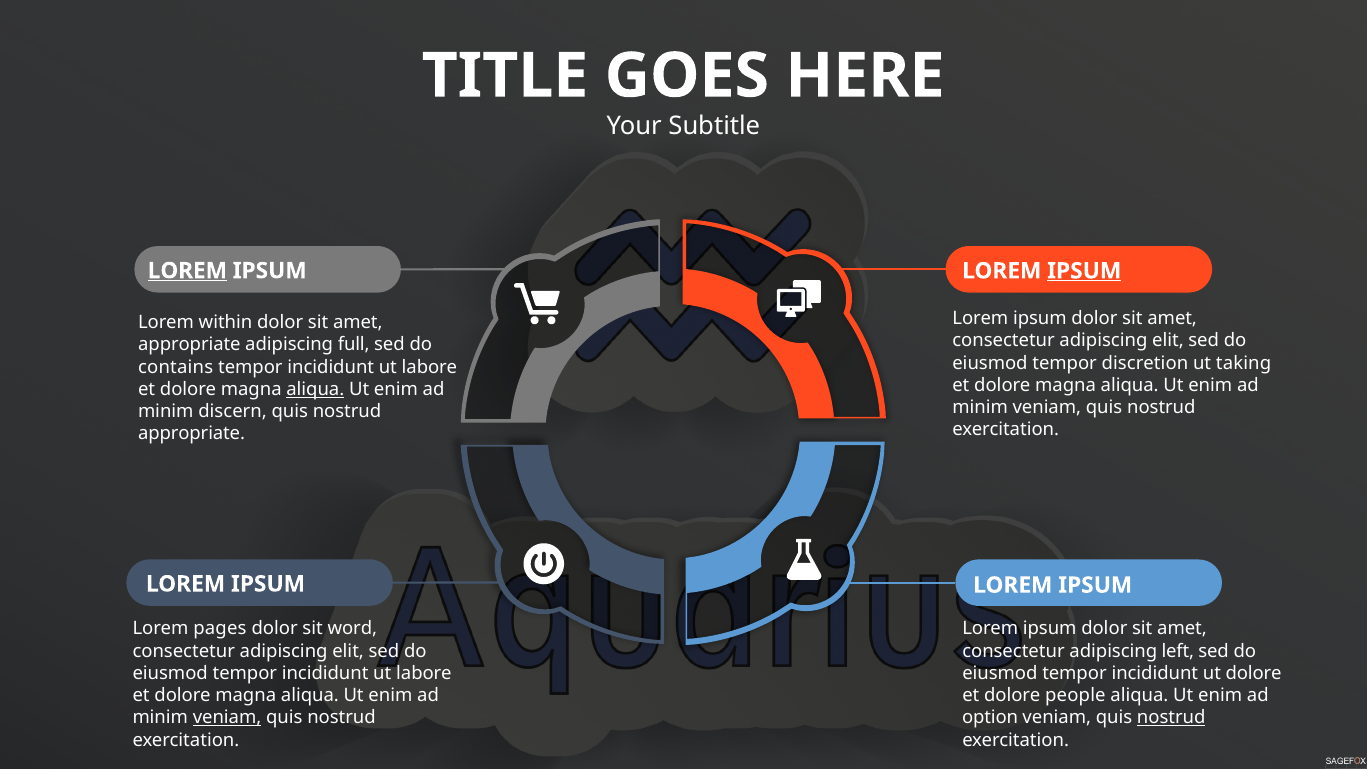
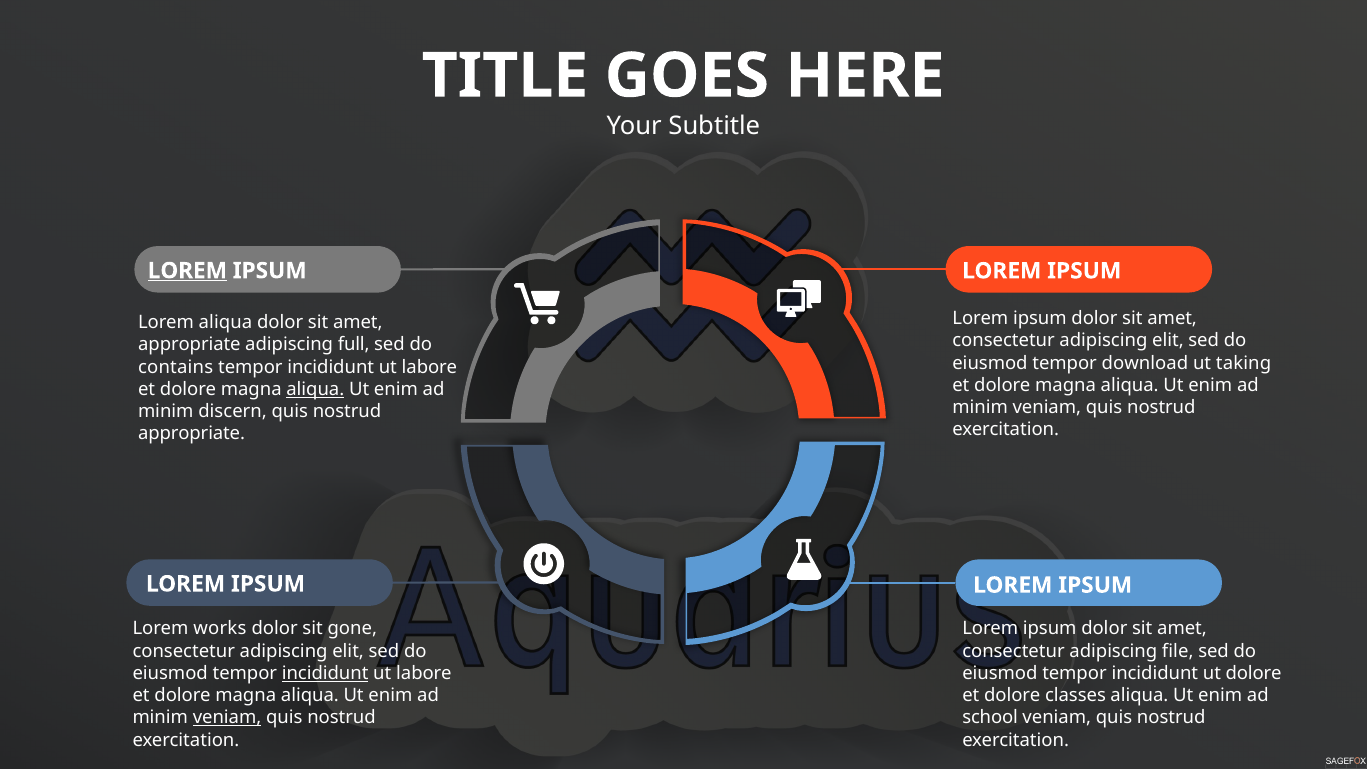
IPSUM underline: present -> none (1084, 271)
Lorem within: within -> aliqua (226, 323)
discretion: discretion -> download (1145, 363)
pages: pages -> works (220, 629)
word: word -> gone (352, 629)
left: left -> file (1178, 651)
incididunt underline: none -> present (325, 673)
people: people -> classes (1075, 695)
option: option -> school (990, 718)
nostrud underline: present -> none (1171, 718)
